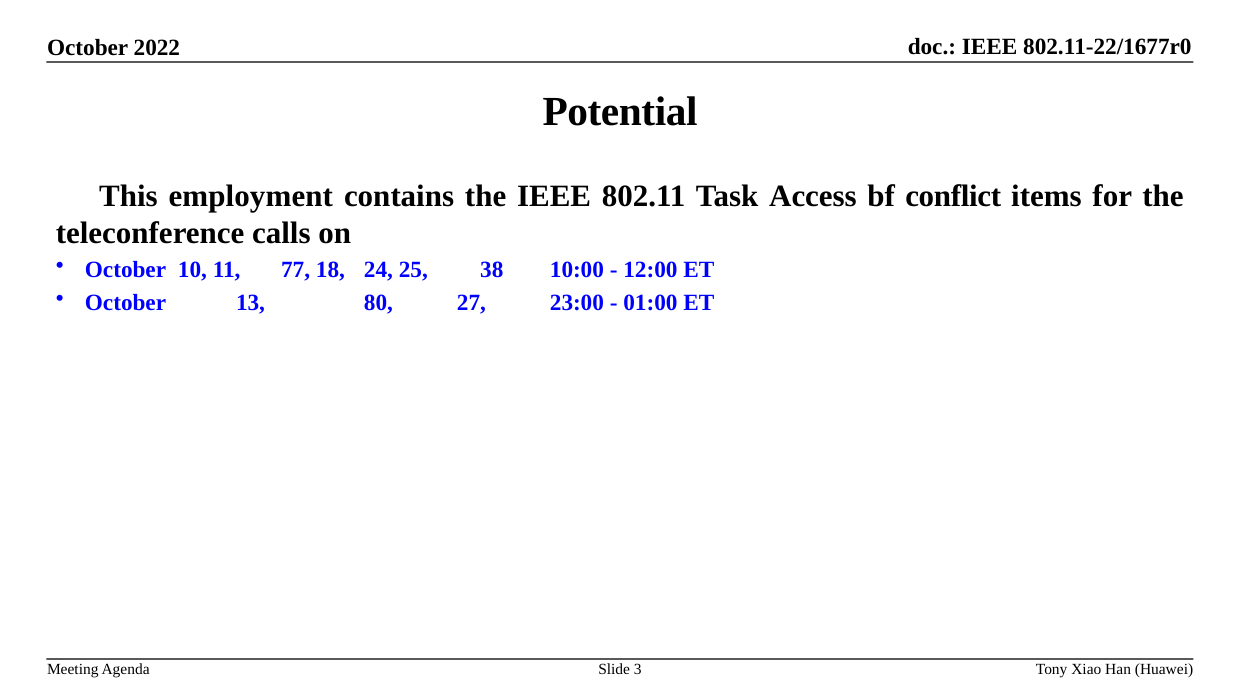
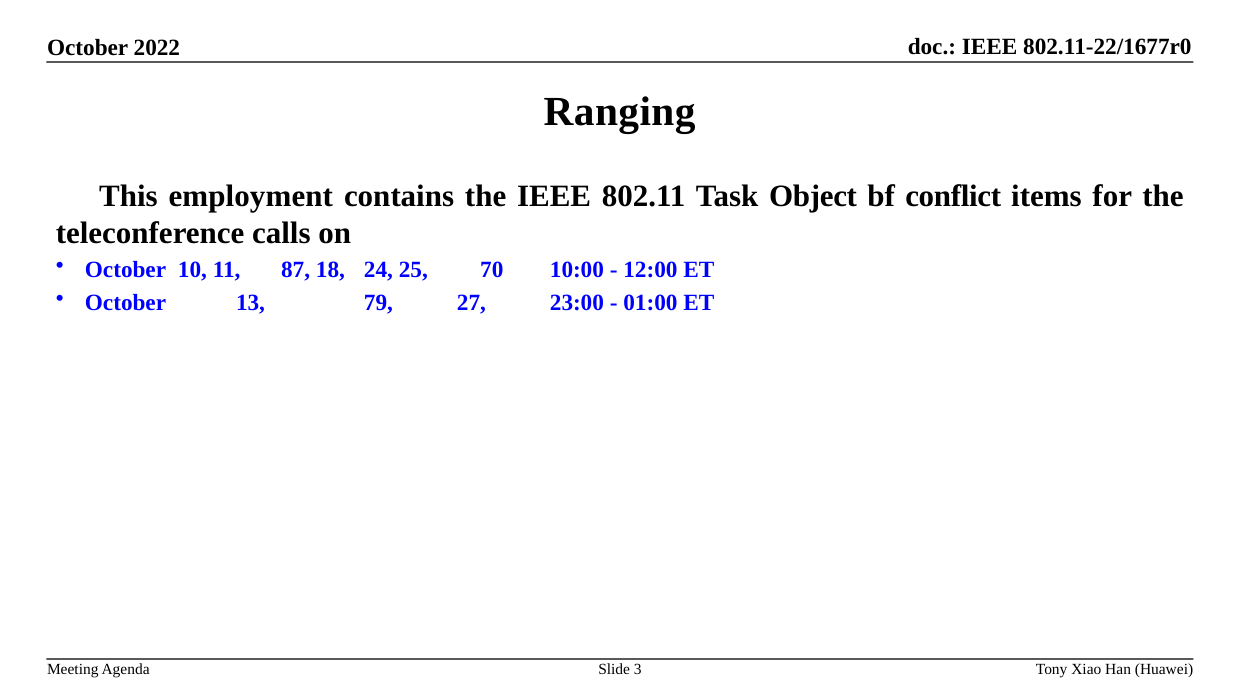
Potential: Potential -> Ranging (620, 111)
Access: Access -> Object (813, 196)
77: 77 -> 87 (296, 270)
38: 38 -> 70 (492, 270)
80: 80 -> 79 (378, 302)
